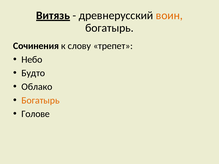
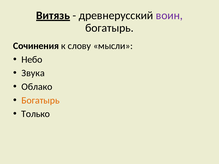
воин colour: orange -> purple (169, 16)
трепет: трепет -> мысли (113, 46)
Будто: Будто -> Звука (33, 73)
Голове: Голове -> Только (36, 114)
